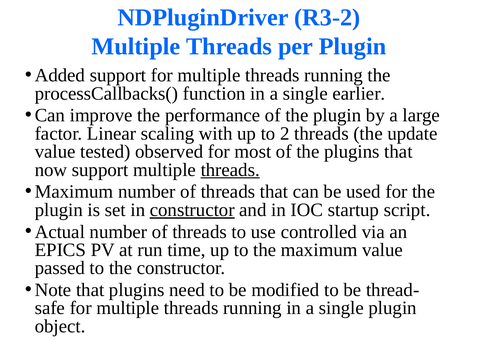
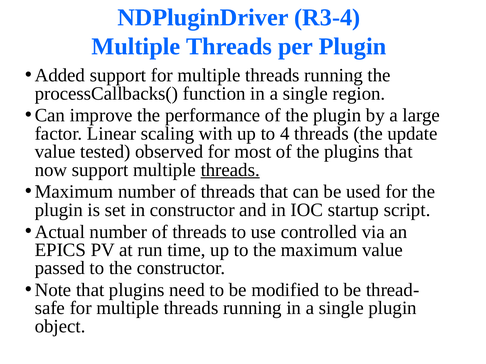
R3-2: R3-2 -> R3-4 (327, 17)
earlier: earlier -> region (359, 94)
2: 2 -> 4 (285, 134)
constructor underline: present -> none (192, 210)
